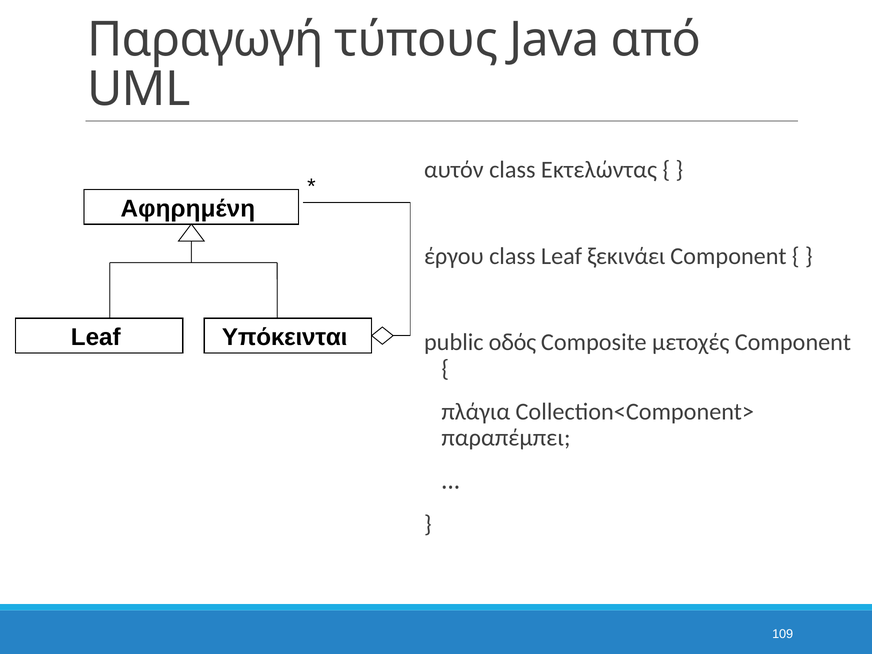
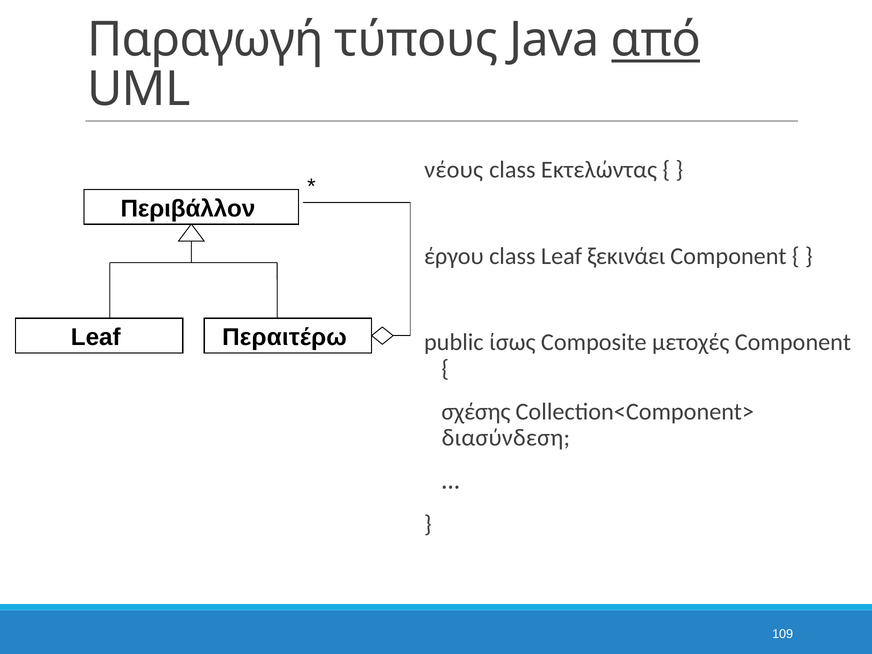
από underline: none -> present (656, 40)
αυτόν: αυτόν -> νέους (454, 170)
Αφηρημένη: Αφηρημένη -> Περιβάλλον (188, 209)
Υπόκεινται: Υπόκεινται -> Περαιτέρω (284, 337)
οδός: οδός -> ίσως (512, 342)
πλάγια: πλάγια -> σχέσης (476, 412)
παραπέμπει: παραπέμπει -> διασύνδεση (506, 438)
